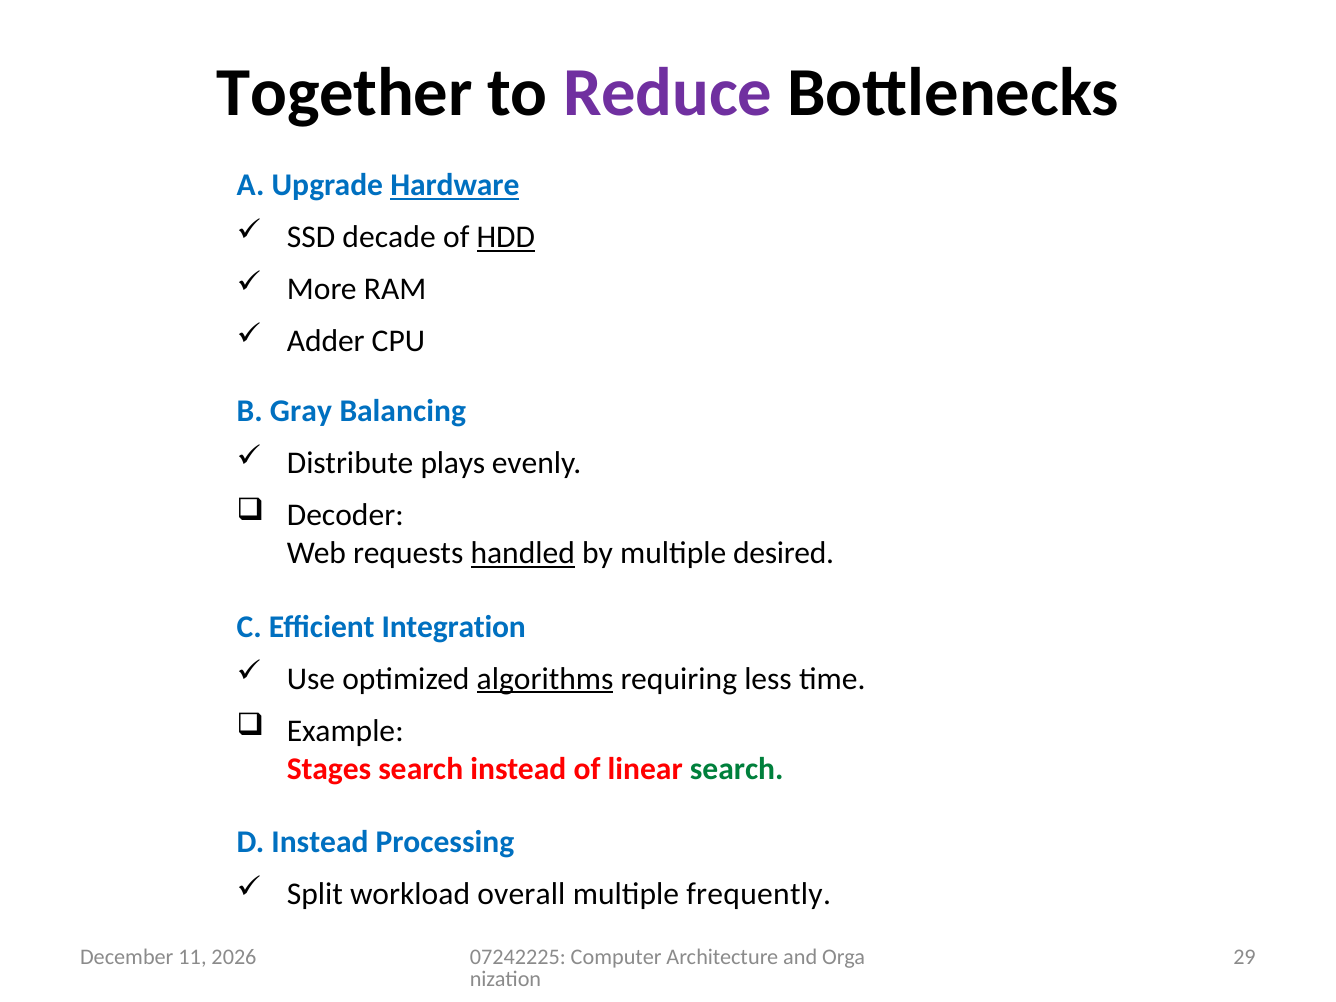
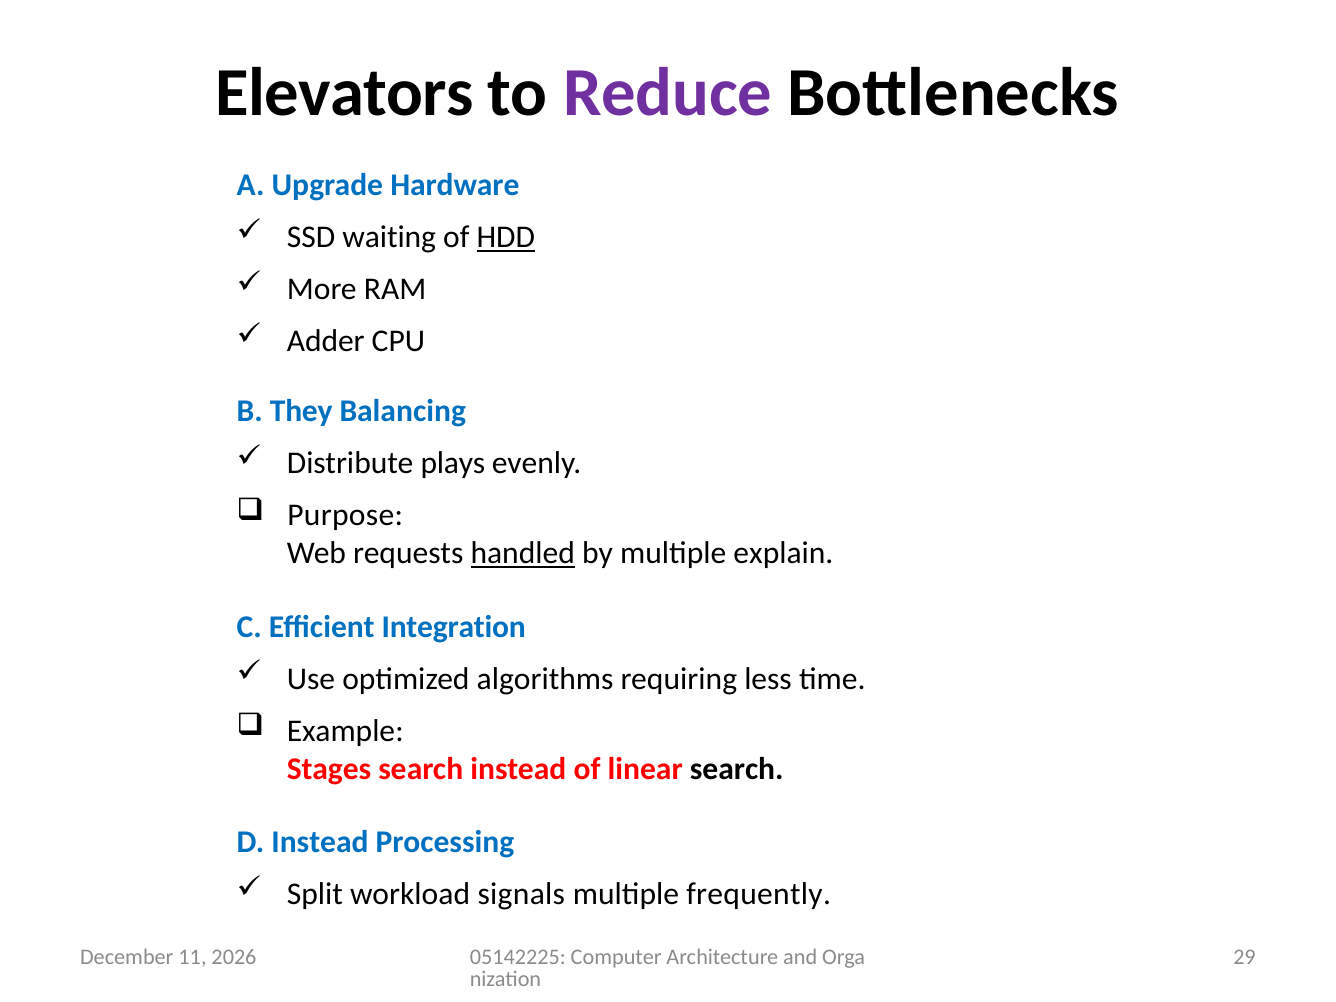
Together: Together -> Elevators (345, 93)
Hardware underline: present -> none (455, 185)
decade: decade -> waiting (389, 237)
Gray: Gray -> They (301, 412)
Decoder: Decoder -> Purpose (345, 515)
desired: desired -> explain (783, 553)
algorithms underline: present -> none (545, 679)
search colour: green -> black (737, 769)
overall: overall -> signals (521, 894)
07242225: 07242225 -> 05142225 (518, 957)
